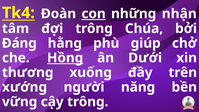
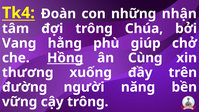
con underline: present -> none (94, 14)
Đáng: Đáng -> Vang (19, 43)
Dưới: Dưới -> Cùng (145, 58)
xướng: xướng -> đường (25, 87)
